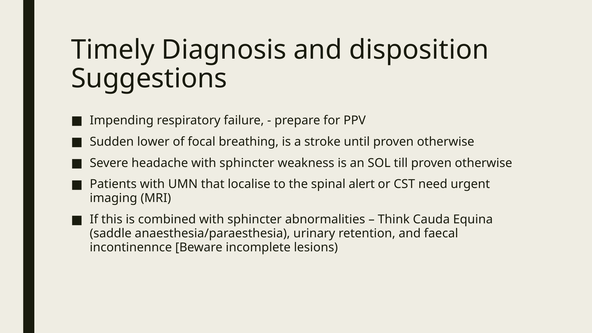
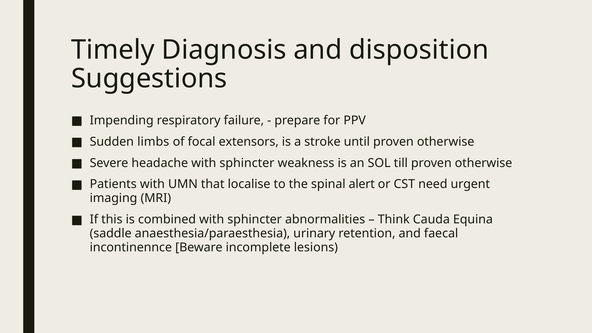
lower: lower -> limbs (153, 142)
breathing: breathing -> extensors (249, 142)
